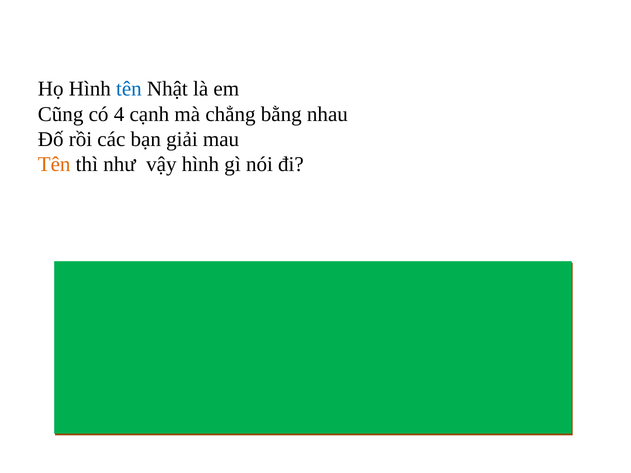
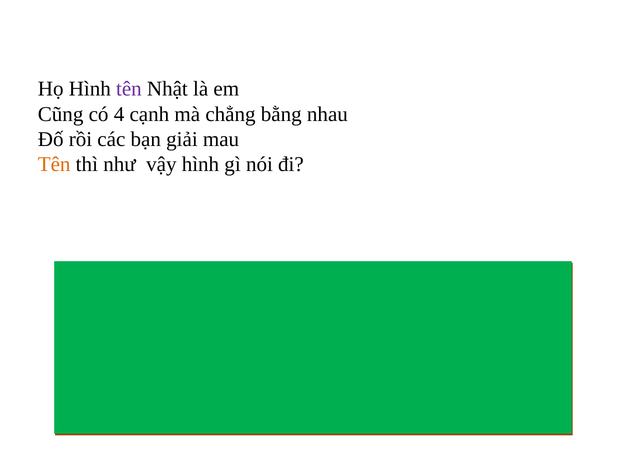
tên colour: blue -> purple (129, 89)
